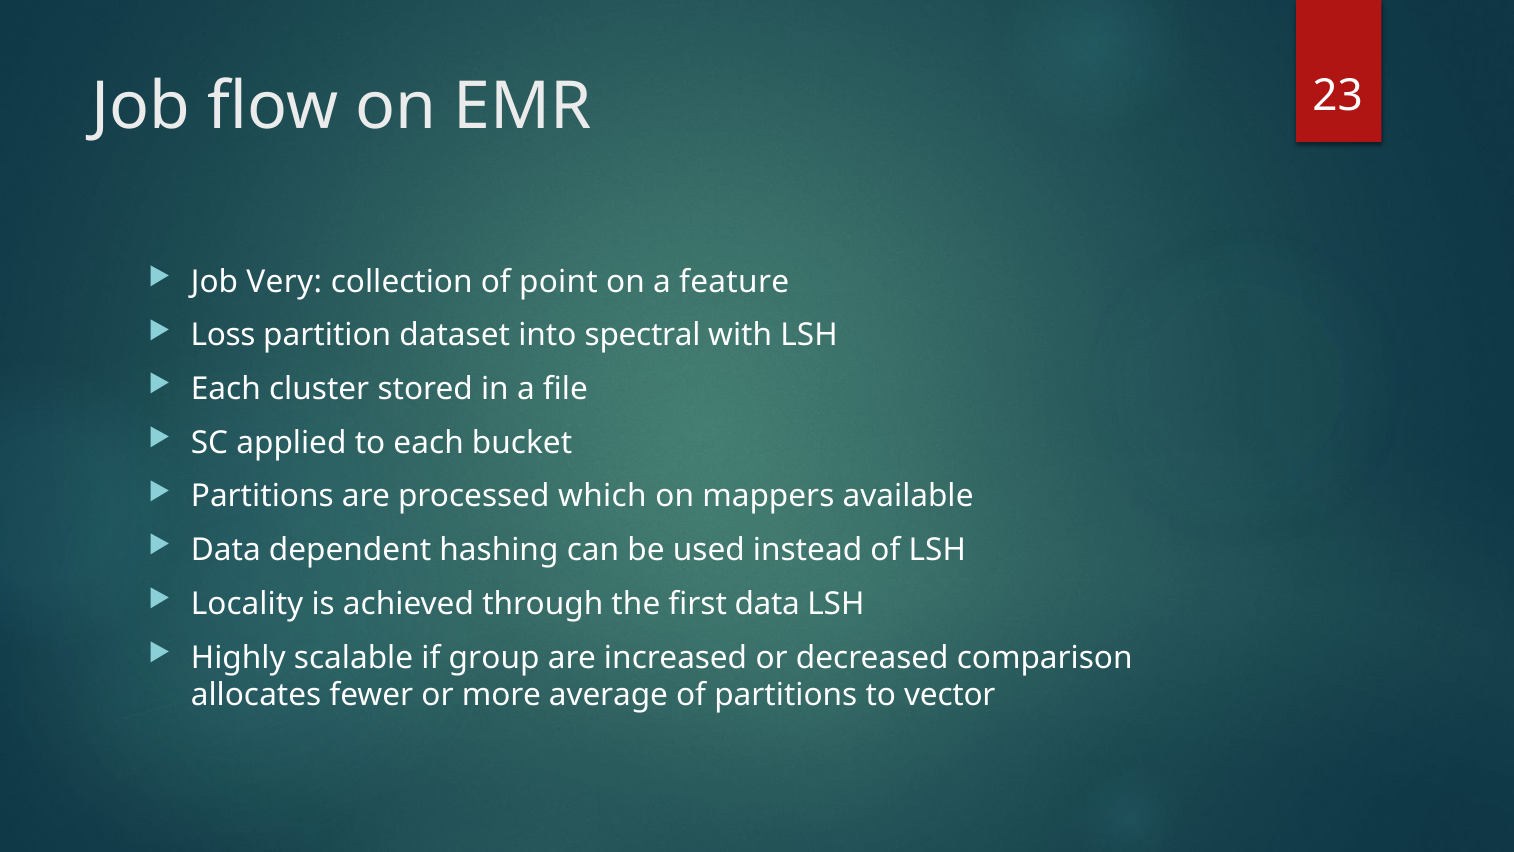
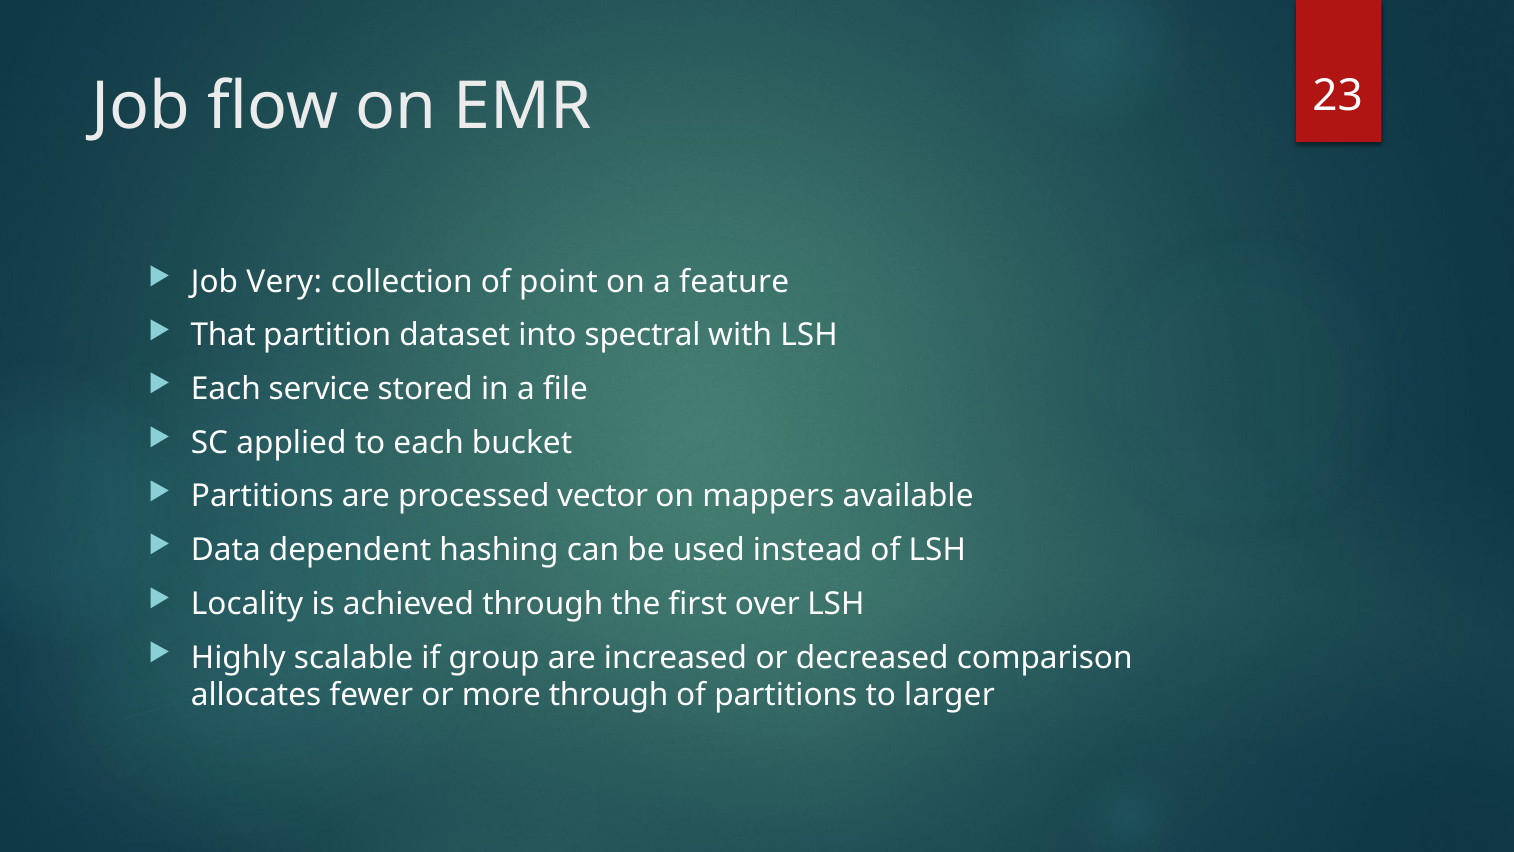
Loss: Loss -> That (223, 335)
cluster: cluster -> service (319, 389)
which: which -> vector (603, 496)
first data: data -> over (767, 604)
more average: average -> through (609, 695)
vector: vector -> larger (950, 695)
